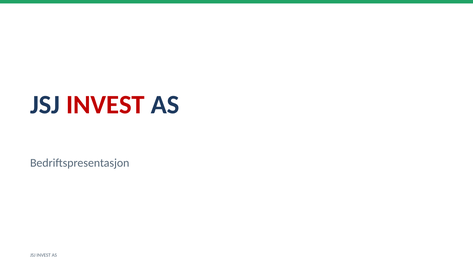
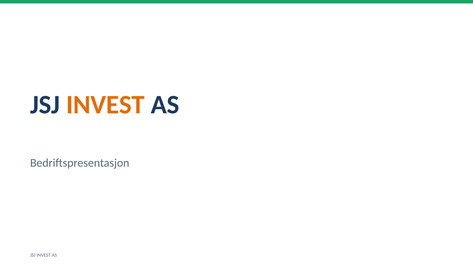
INVEST colour: red -> orange (105, 105)
